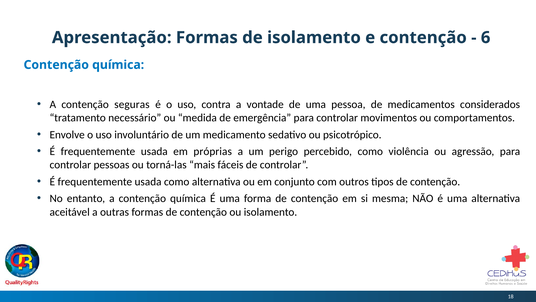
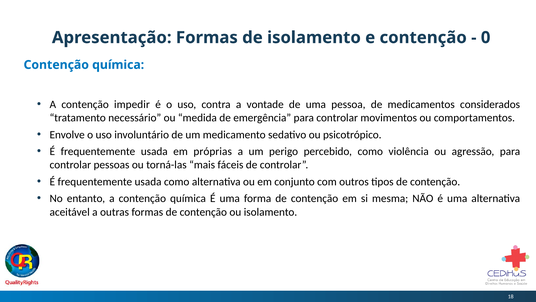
6: 6 -> 0 (486, 38)
seguras: seguras -> impedir (132, 104)
